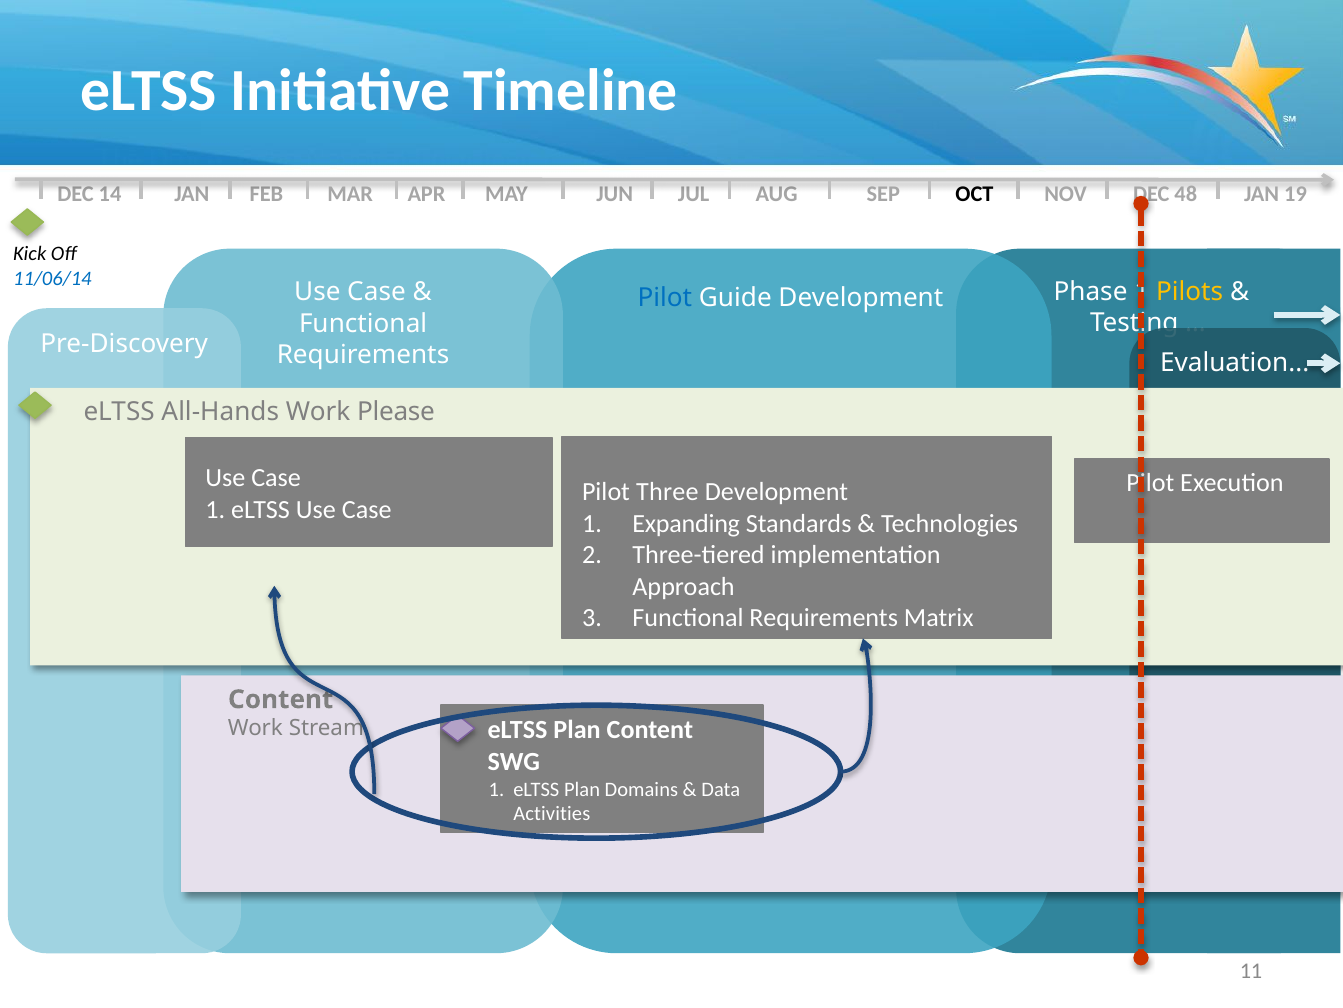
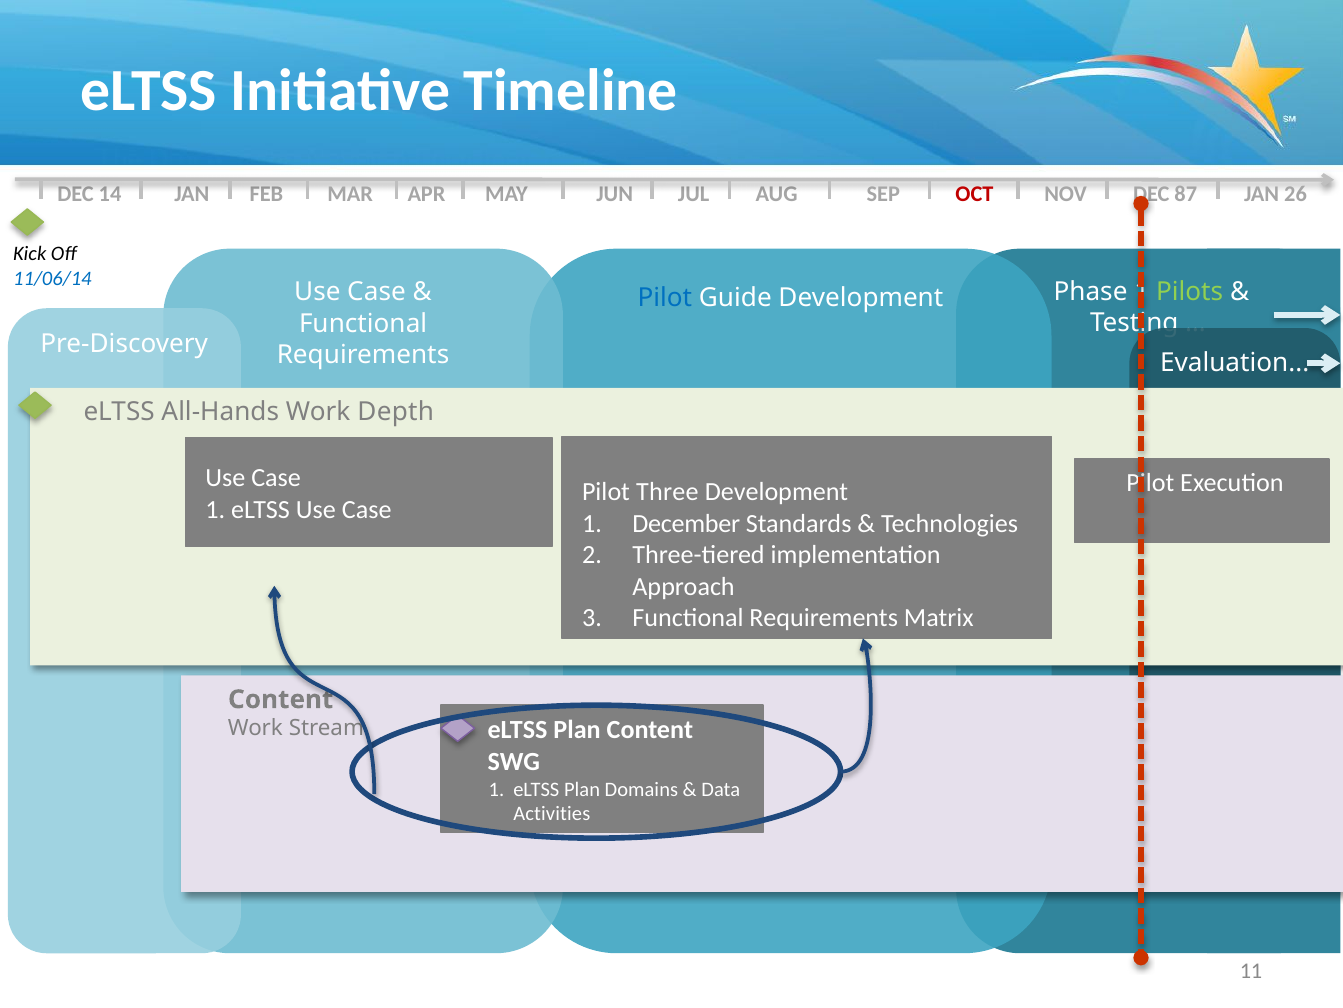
OCT colour: black -> red (975, 194)
48: 48 -> 87 (1186, 194)
19: 19 -> 26 (1296, 194)
Pilots colour: yellow -> light green (1190, 291)
Please: Please -> Depth (396, 412)
Expanding: Expanding -> December (686, 523)
